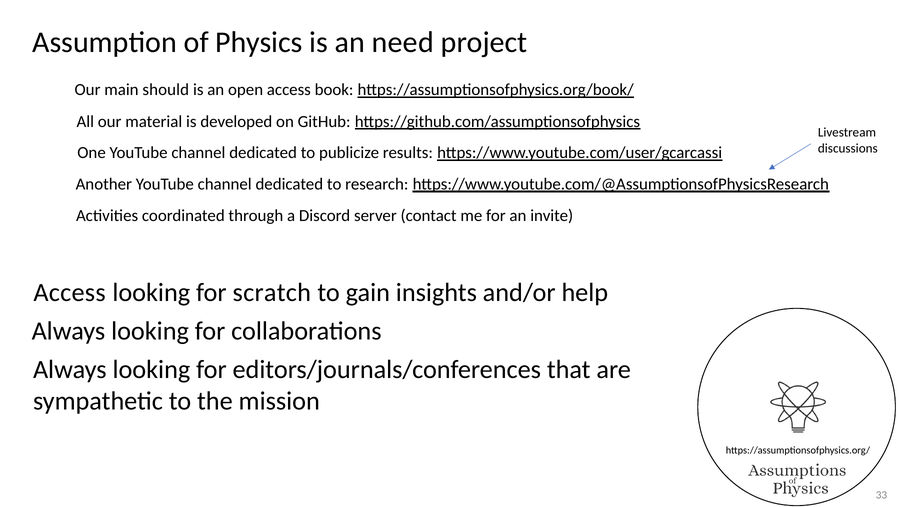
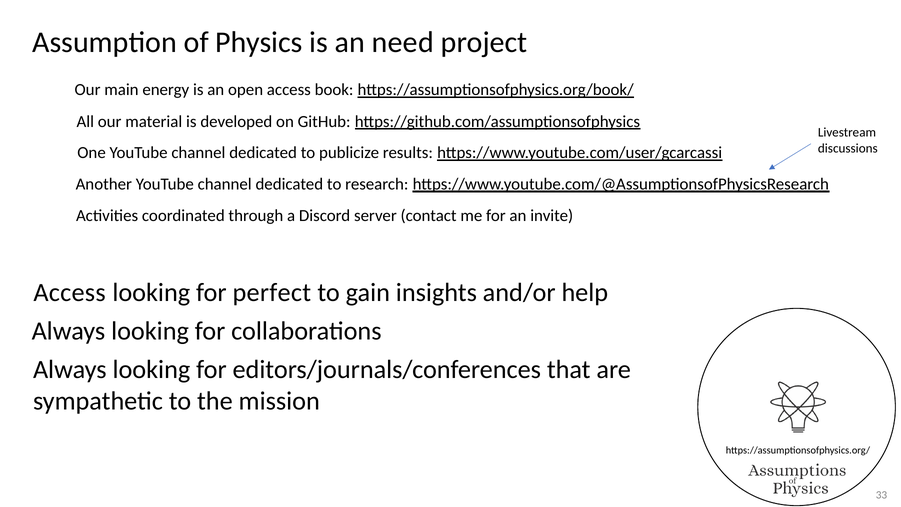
should: should -> energy (166, 90)
scratch: scratch -> perfect (272, 292)
